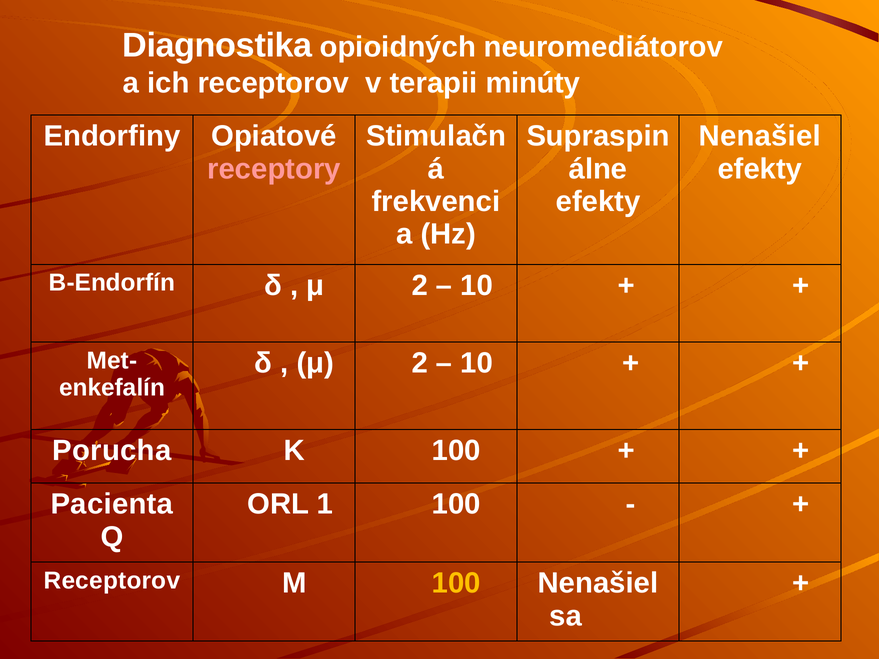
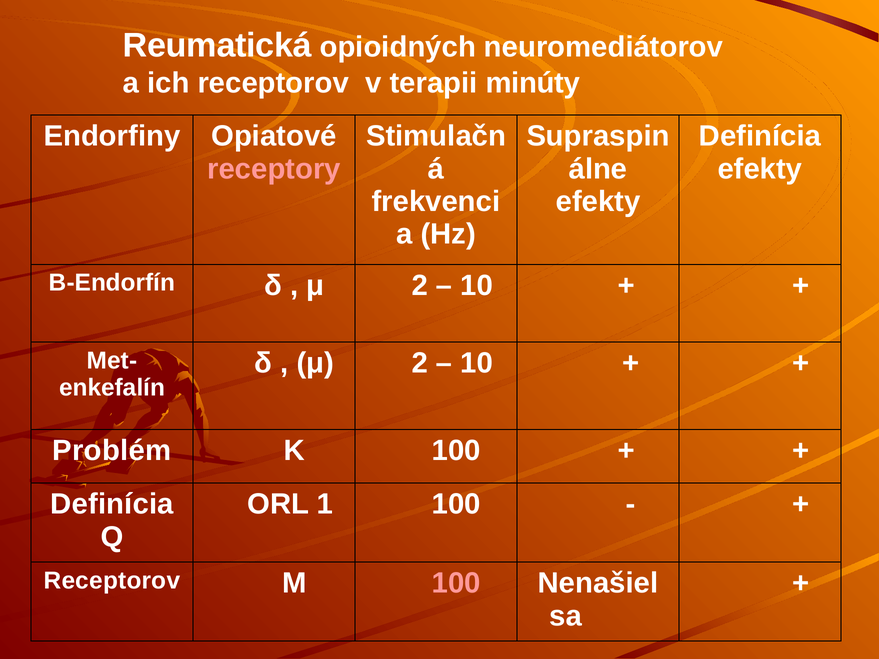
Diagnostika: Diagnostika -> Reumatická (217, 45)
Nenašiel: Nenašiel -> Definícia (760, 136)
Porucha: Porucha -> Problém (112, 451)
Pacienta: Pacienta -> Definícia (112, 504)
100 colour: yellow -> pink (456, 584)
